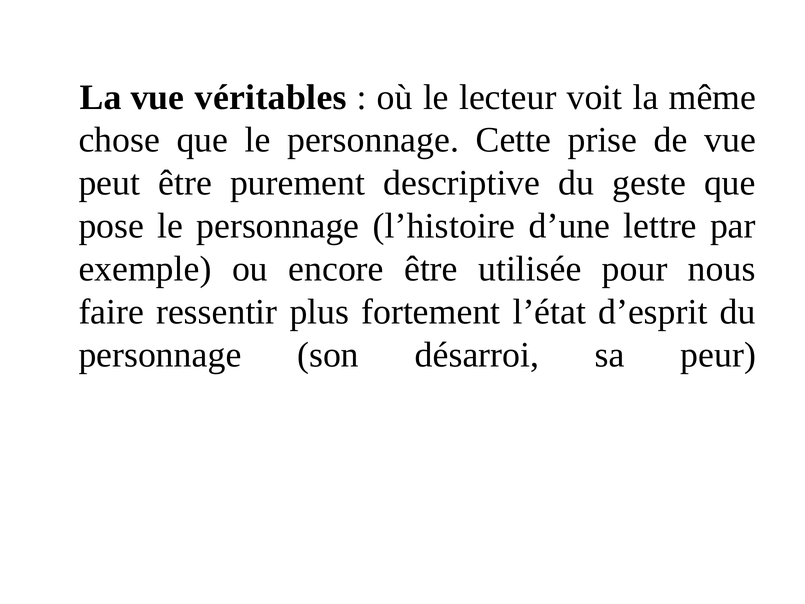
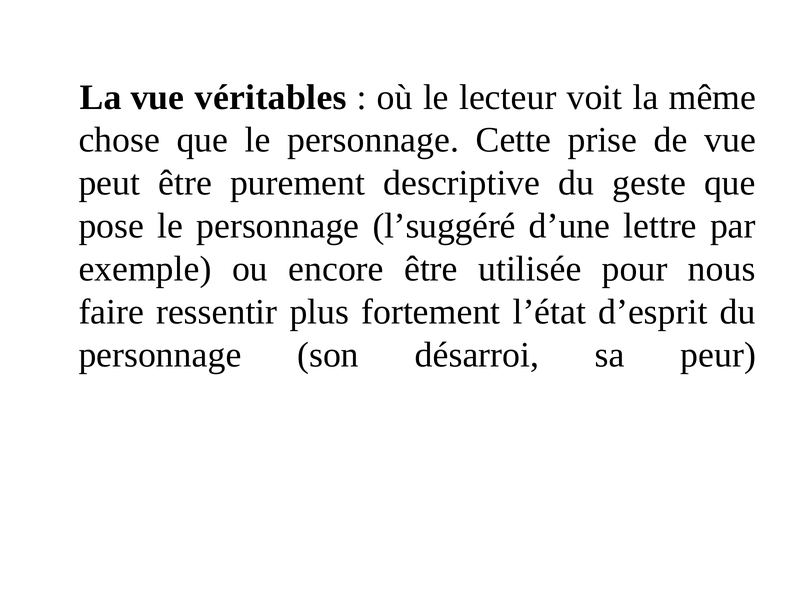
l’histoire: l’histoire -> l’suggéré (444, 226)
